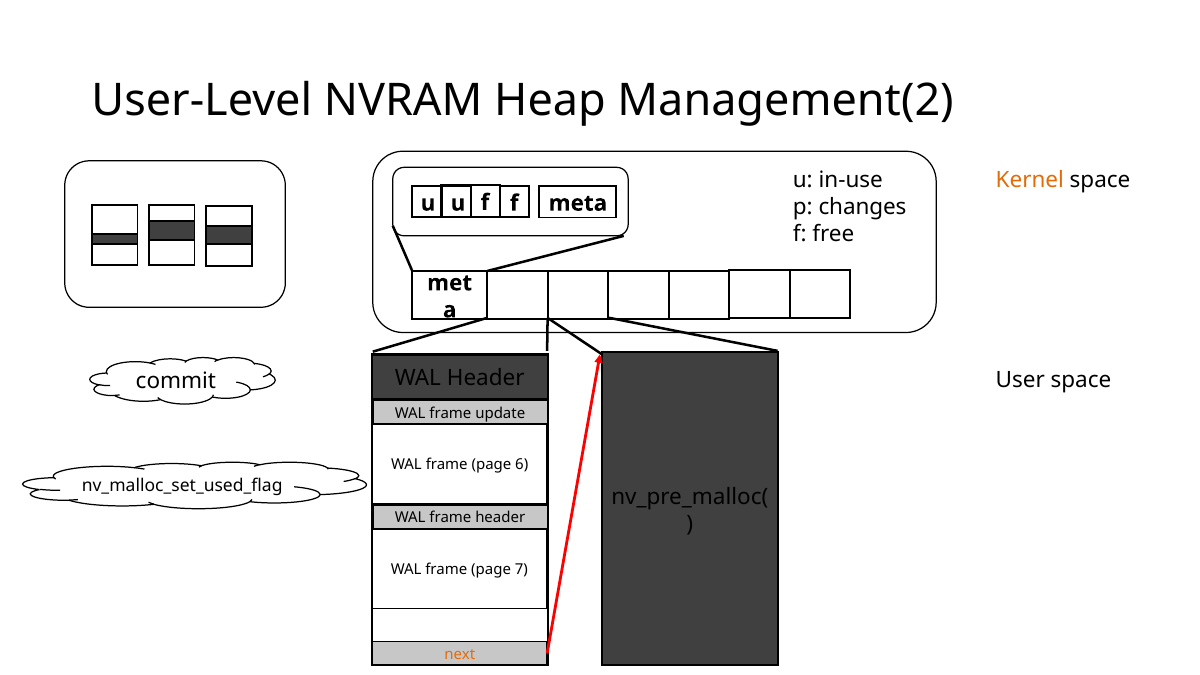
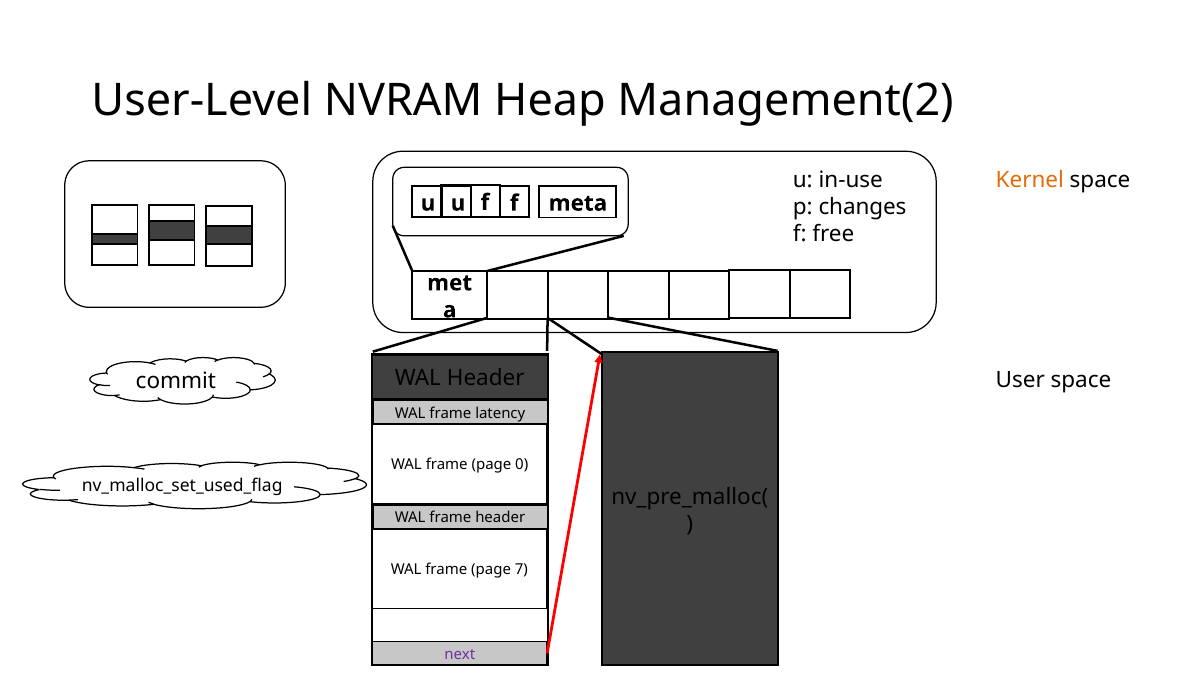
update: update -> latency (500, 413)
6: 6 -> 0 (522, 465)
next colour: orange -> purple (460, 654)
